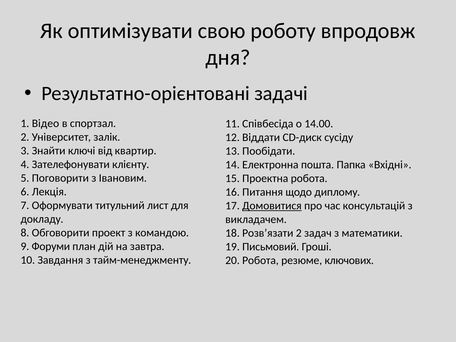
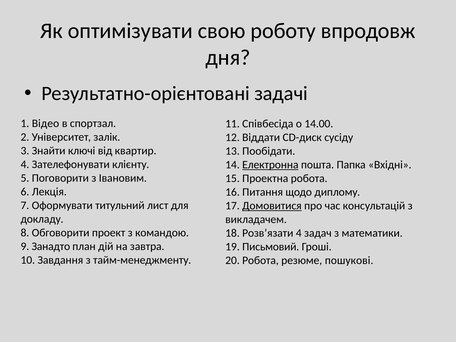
Електронна underline: none -> present (270, 165)
Розв’язати 2: 2 -> 4 (299, 233)
Форуми: Форуми -> Занадто (51, 247)
ключових: ключових -> пошукові (349, 260)
